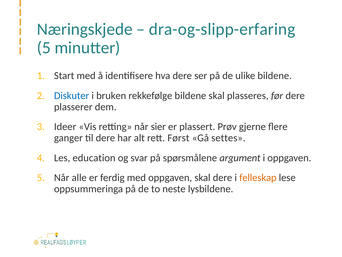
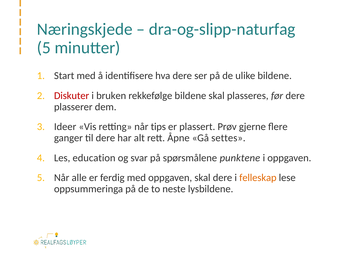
dra-og-slipp-erfaring: dra-og-slipp-erfaring -> dra-og-slipp-naturfag (222, 29)
Diskuter colour: blue -> red (72, 95)
sier: sier -> tips (158, 126)
Først: Først -> Åpne (178, 138)
argument: argument -> punktene (240, 158)
